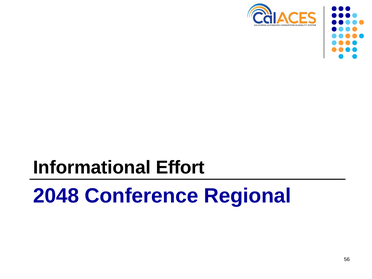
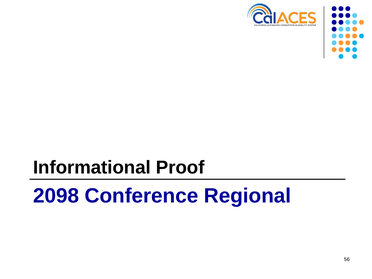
Effort: Effort -> Proof (180, 168)
2048: 2048 -> 2098 (56, 196)
